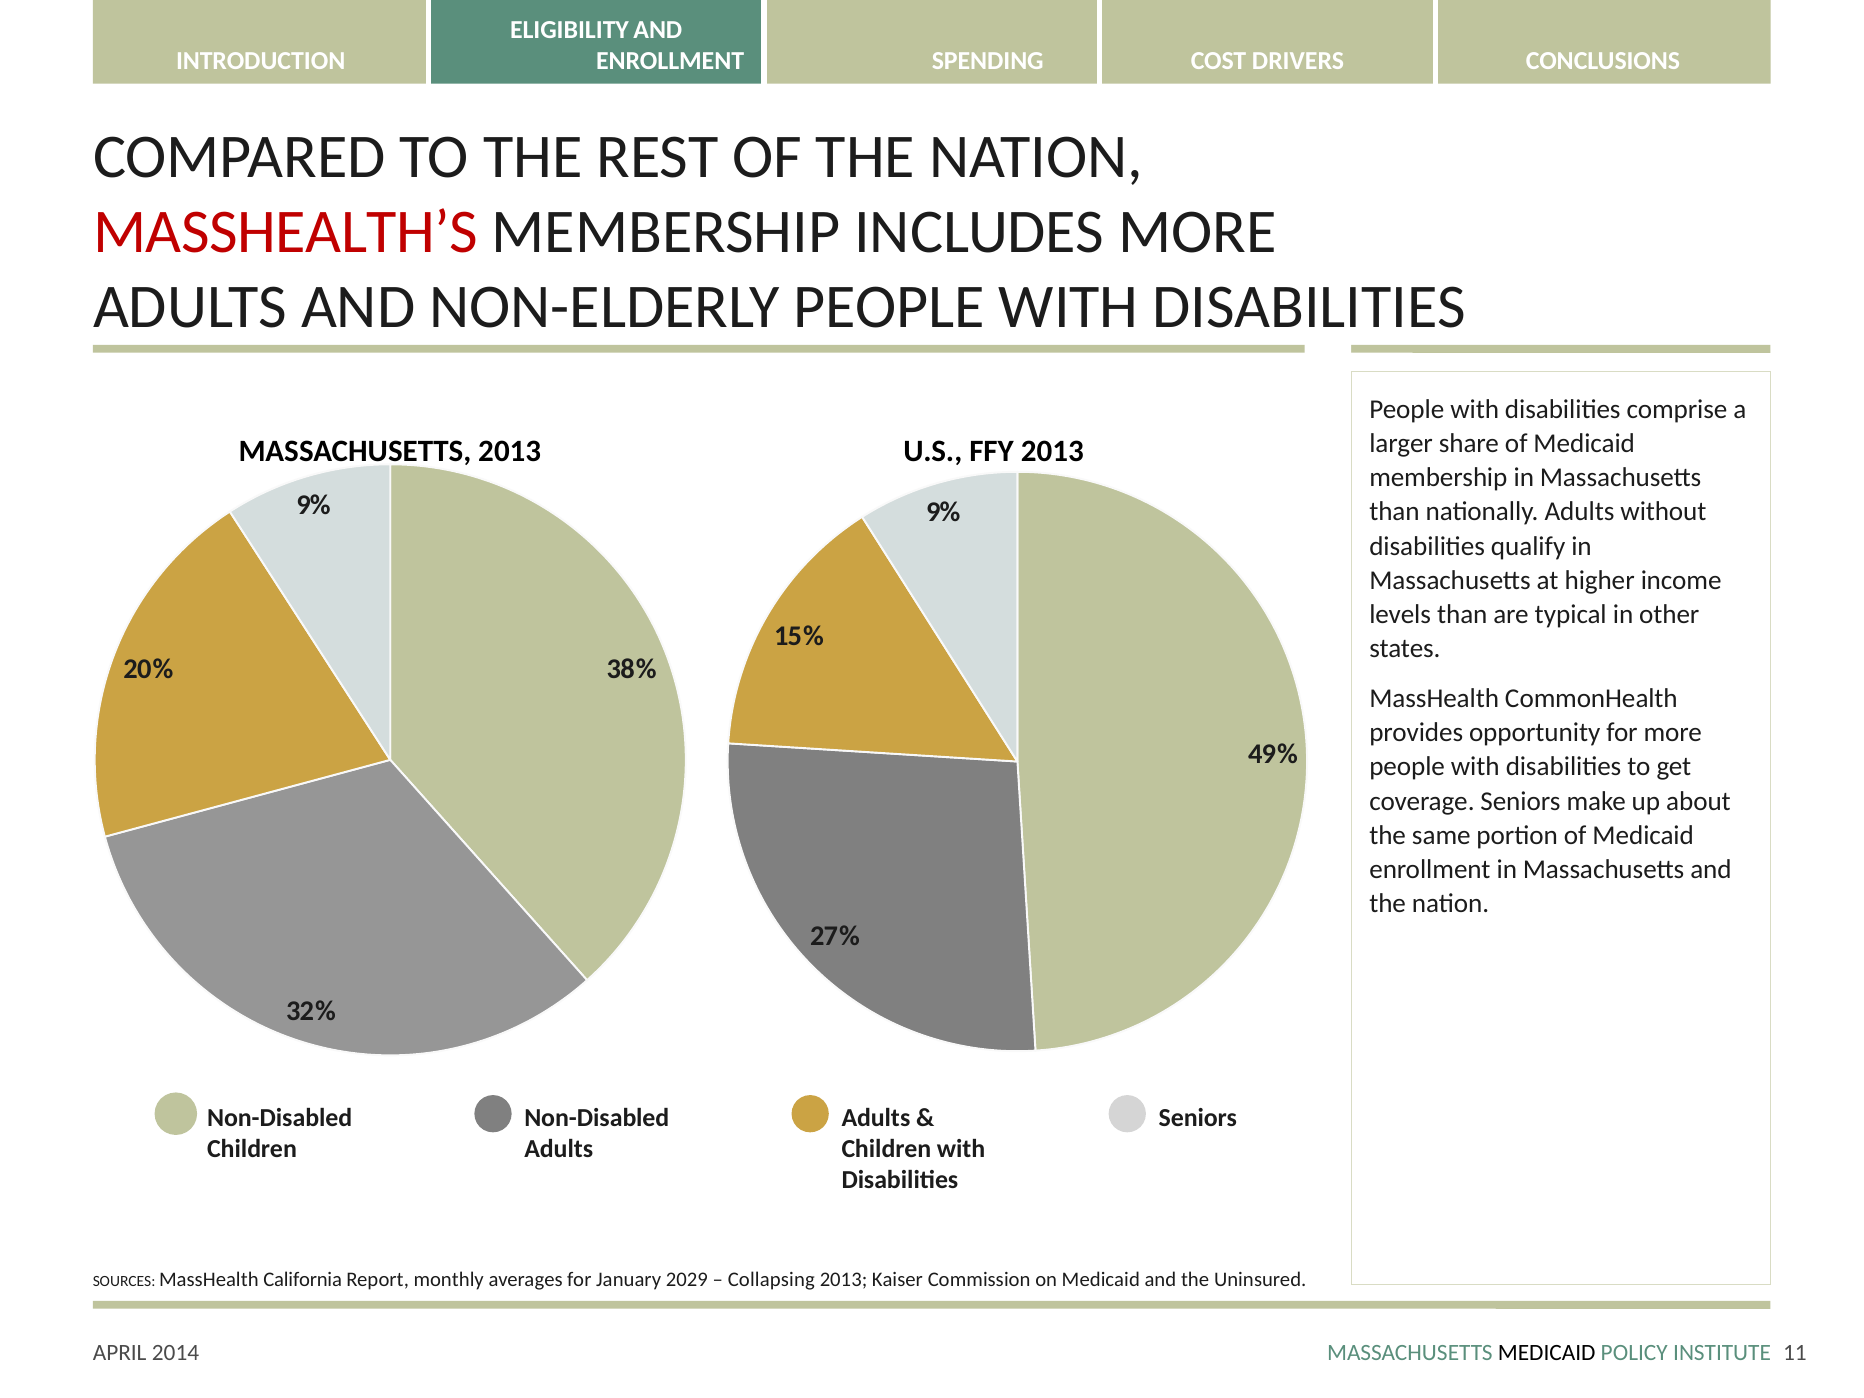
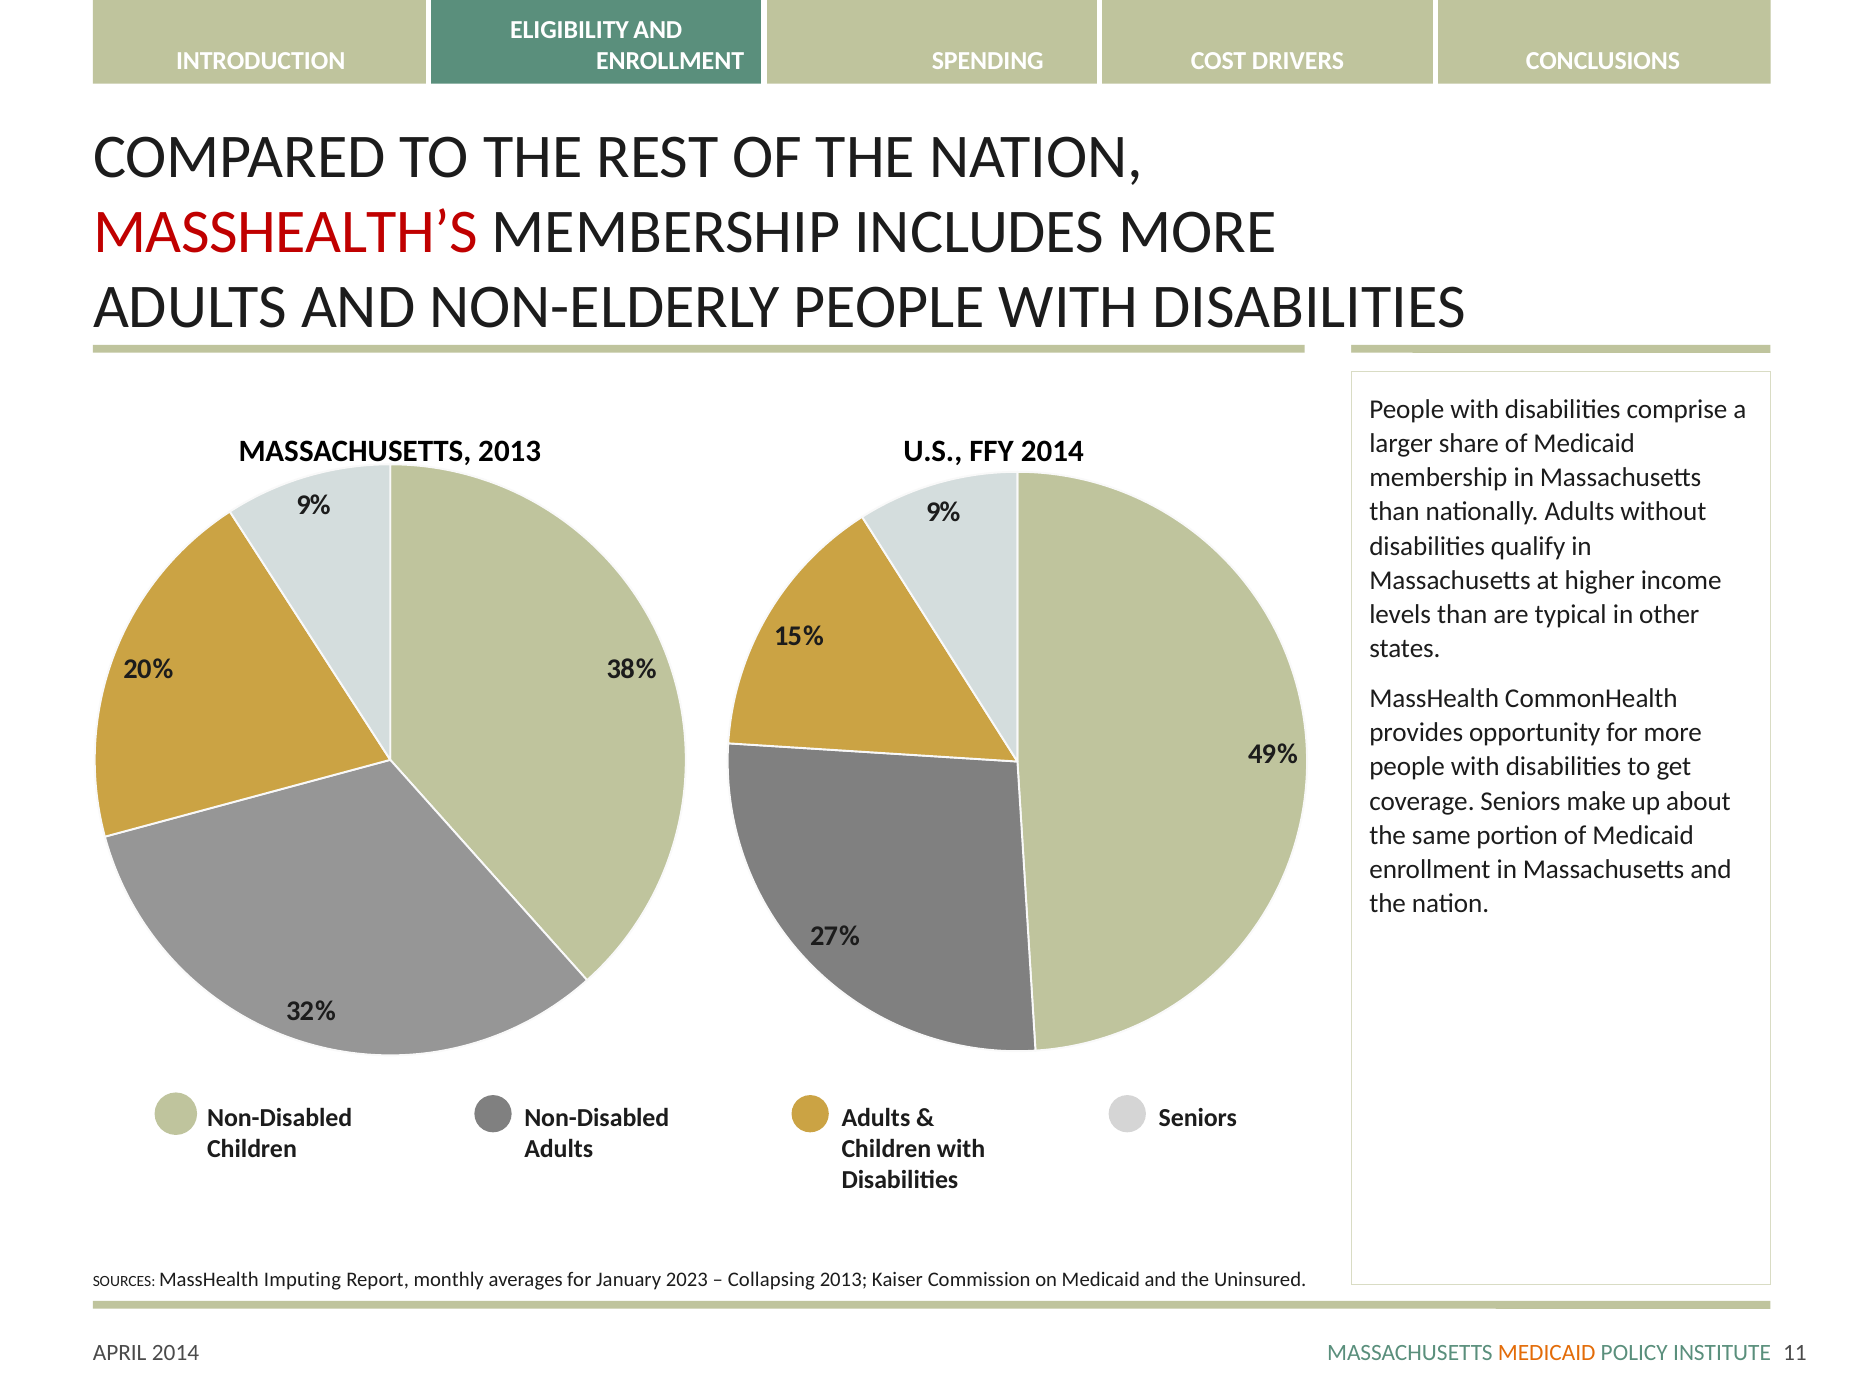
FFY 2013: 2013 -> 2014 (1052, 451)
California: California -> Imputing (302, 1280)
2029: 2029 -> 2023 (687, 1280)
MEDICAID colour: black -> orange (1547, 1353)
